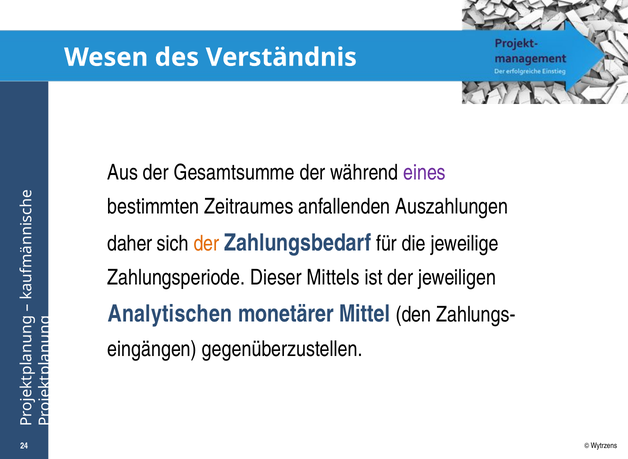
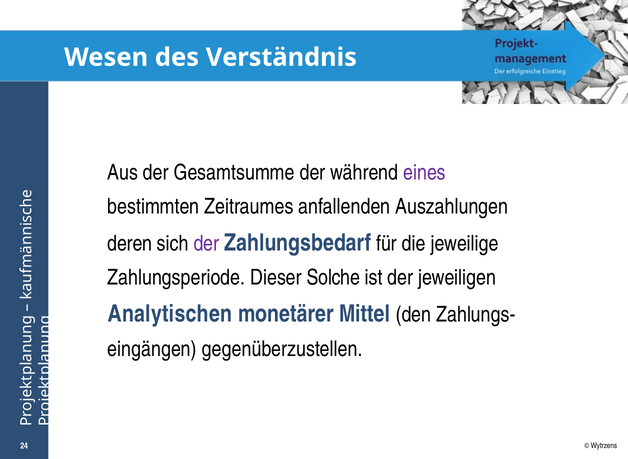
daher: daher -> deren (130, 243)
der colour: orange -> purple (206, 243)
Mittels: Mittels -> Solche (333, 278)
